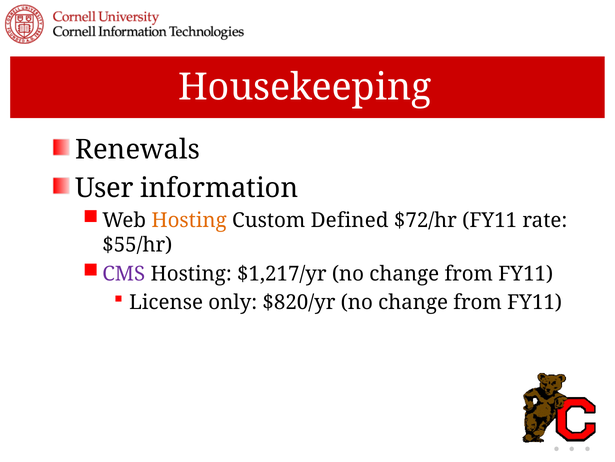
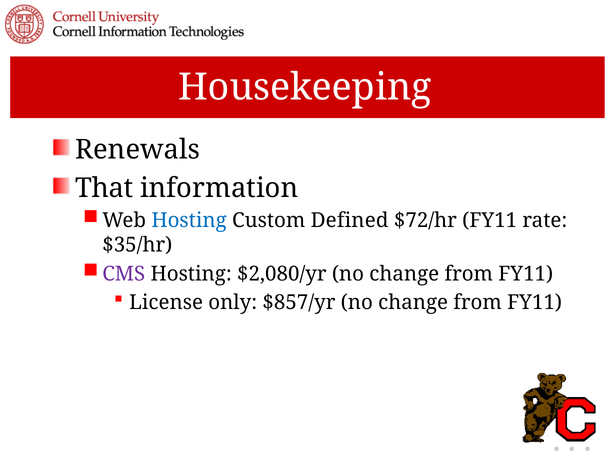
User: User -> That (104, 188)
Hosting colour: orange -> blue (189, 220)
$55/hr: $55/hr -> $35/hr (137, 245)
$1,217/yr: $1,217/yr -> $2,080/yr (282, 273)
$820/yr: $820/yr -> $857/yr (299, 302)
